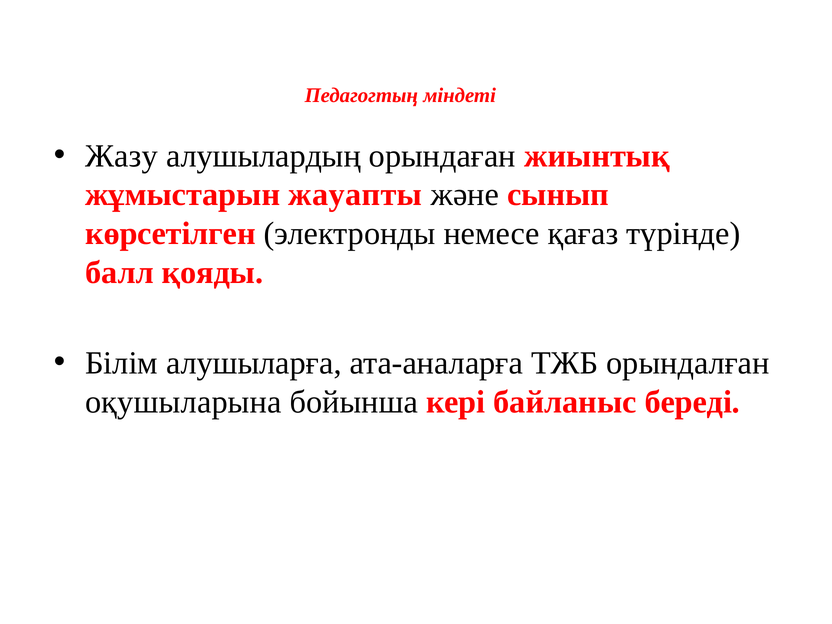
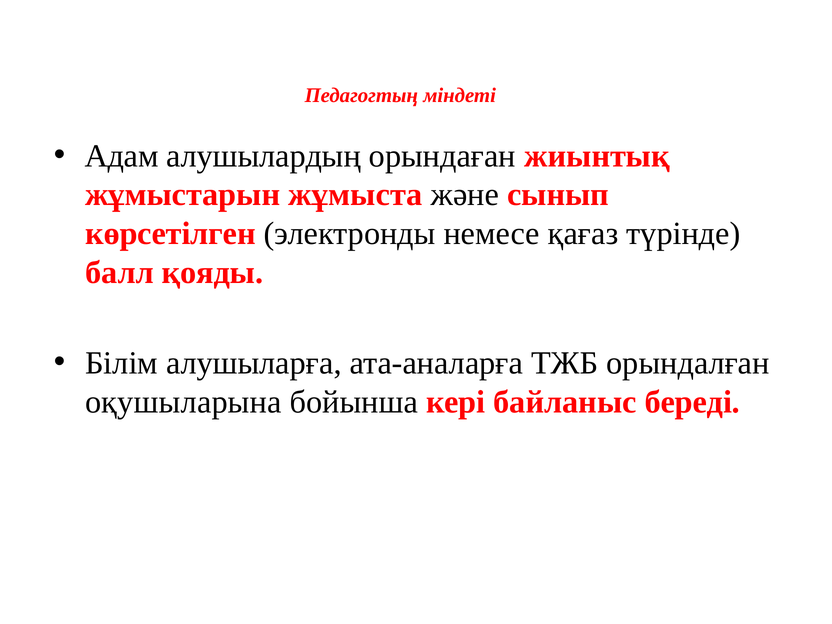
Жазу: Жазу -> Адам (122, 156)
жауапты: жауапты -> жұмыста (355, 195)
